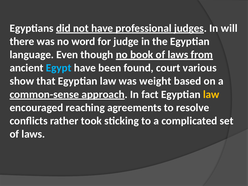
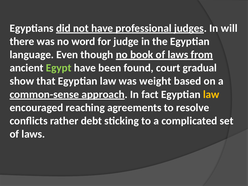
Egypt colour: light blue -> light green (59, 68)
various: various -> gradual (200, 68)
took: took -> debt (91, 121)
